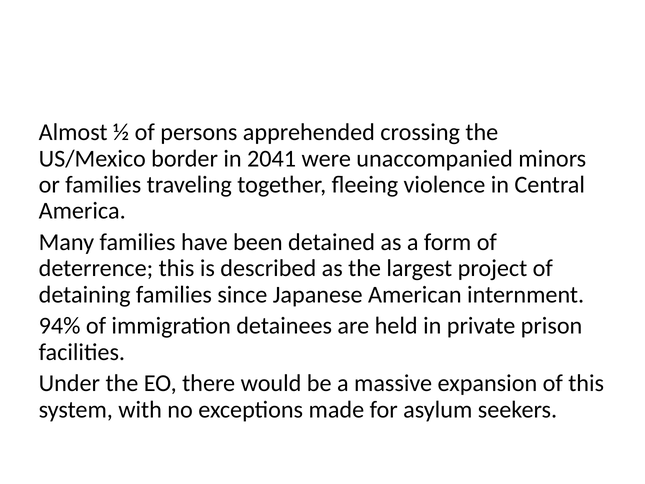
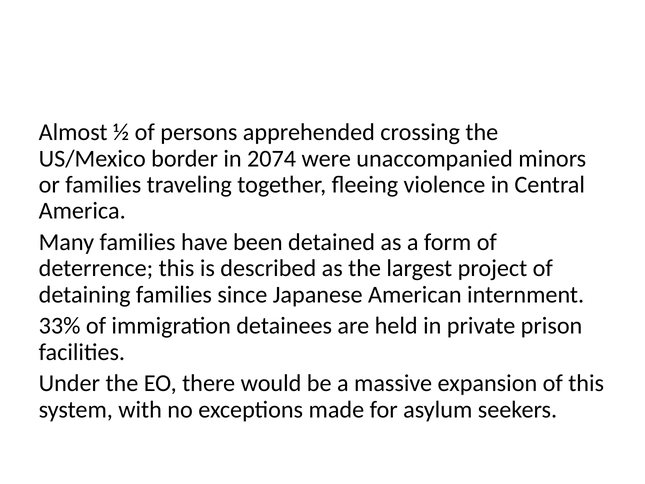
2041: 2041 -> 2074 (272, 158)
94%: 94% -> 33% (60, 326)
